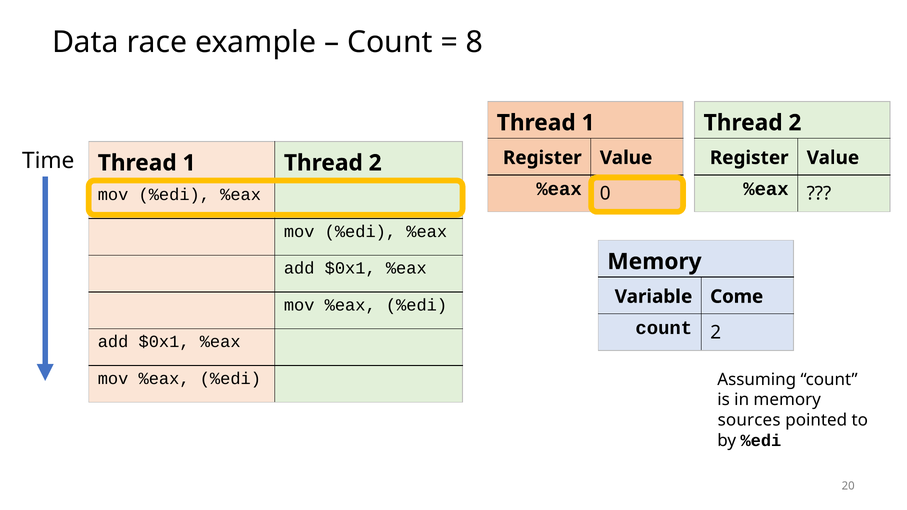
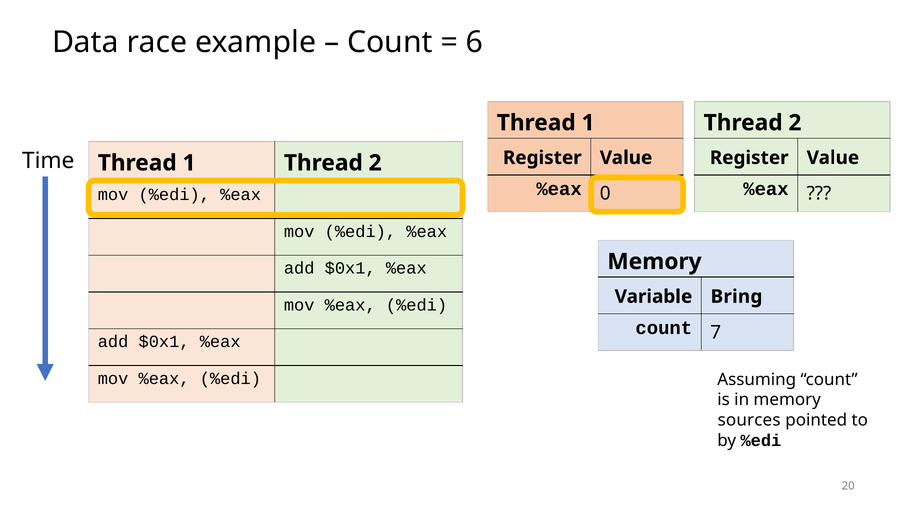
8: 8 -> 6 (474, 42)
Come: Come -> Bring (736, 297)
count 2: 2 -> 7 (716, 333)
